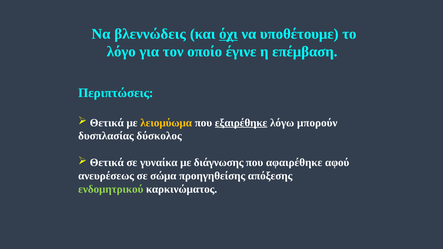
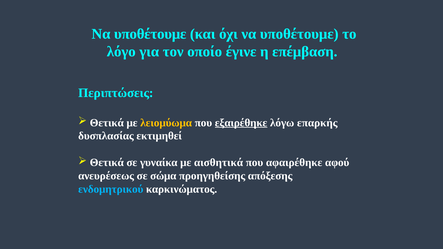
βλεννώδεις: βλεννώδεις -> υποθέτουμε (150, 34)
όχι underline: present -> none (228, 34)
μπορούν: μπορούν -> επαρκής (317, 123)
δύσκολος: δύσκολος -> εκτιμηθεί (159, 136)
διάγνωσης: διάγνωσης -> αισθητικά (219, 163)
ενδομητρικού colour: light green -> light blue (111, 189)
